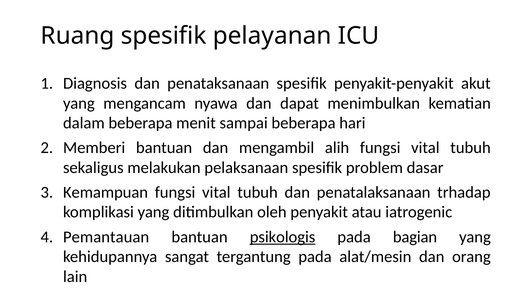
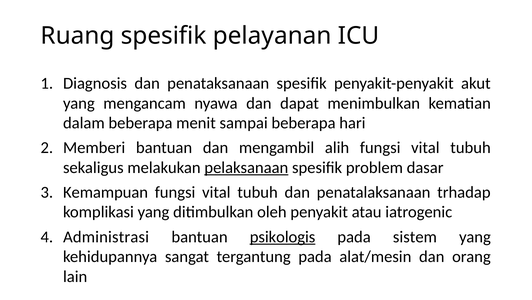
pelaksanaan underline: none -> present (246, 167)
Pemantauan: Pemantauan -> Administrasi (106, 236)
bagian: bagian -> sistem (415, 236)
